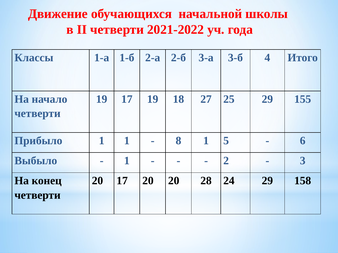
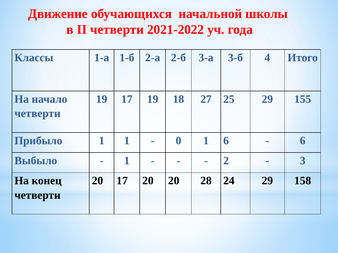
8: 8 -> 0 (178, 141)
1 5: 5 -> 6 (226, 141)
